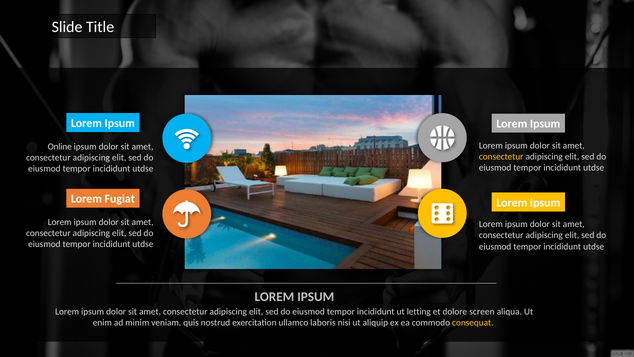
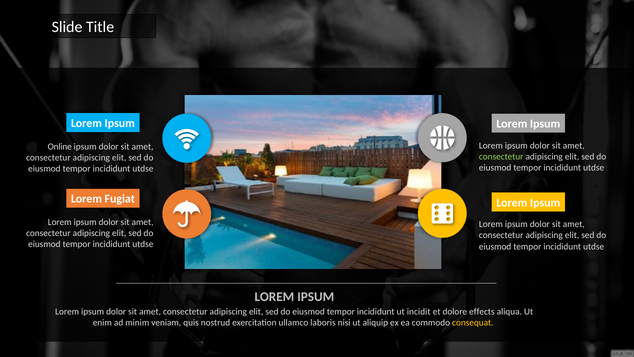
consectetur colour: yellow -> light green (501, 156)
letting: letting -> incidit (419, 311)
screen: screen -> effects (482, 311)
